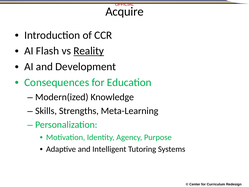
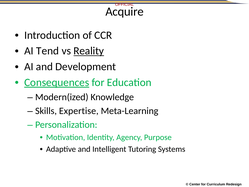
Flash: Flash -> Tend (48, 51)
Consequences underline: none -> present (57, 82)
Strengths: Strengths -> Expertise (79, 111)
